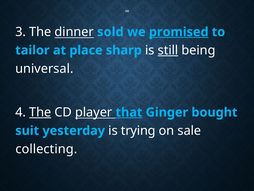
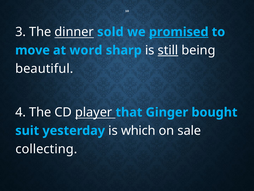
tailor: tailor -> move (33, 50)
place: place -> word (86, 50)
universal: universal -> beautiful (44, 68)
The underline: present -> none (40, 112)
that underline: present -> none (129, 112)
trying: trying -> which (138, 130)
